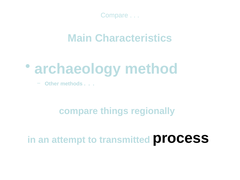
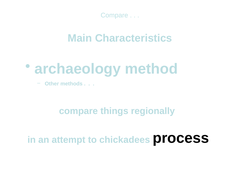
transmitted: transmitted -> chickadees (125, 140)
